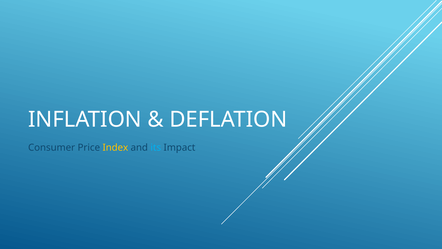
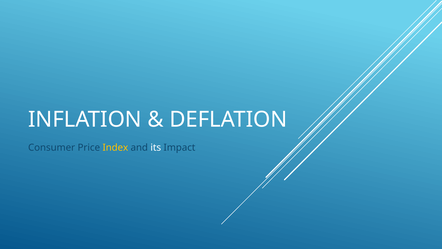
its colour: light blue -> white (156, 147)
